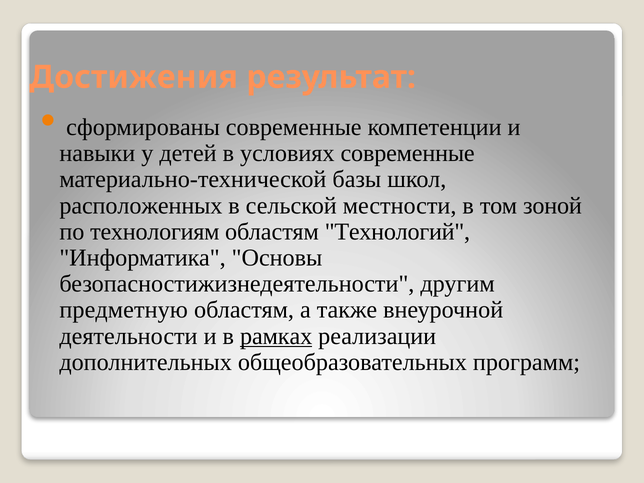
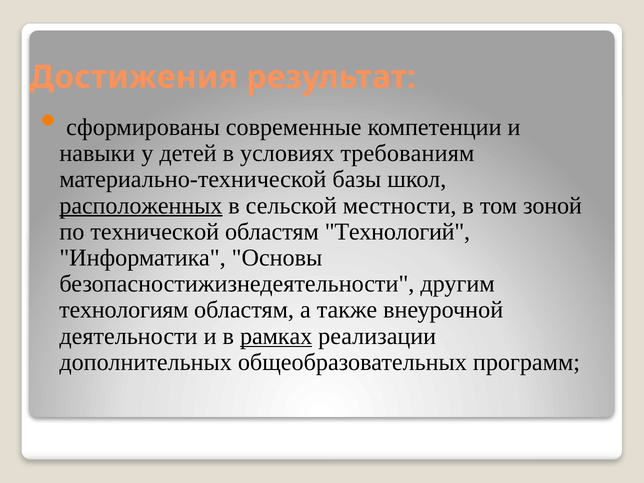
условиях современные: современные -> требованиям (407, 153)
расположенных underline: none -> present (141, 206)
технологиям: технологиям -> технической (155, 232)
предметную: предметную -> технологиям (124, 310)
